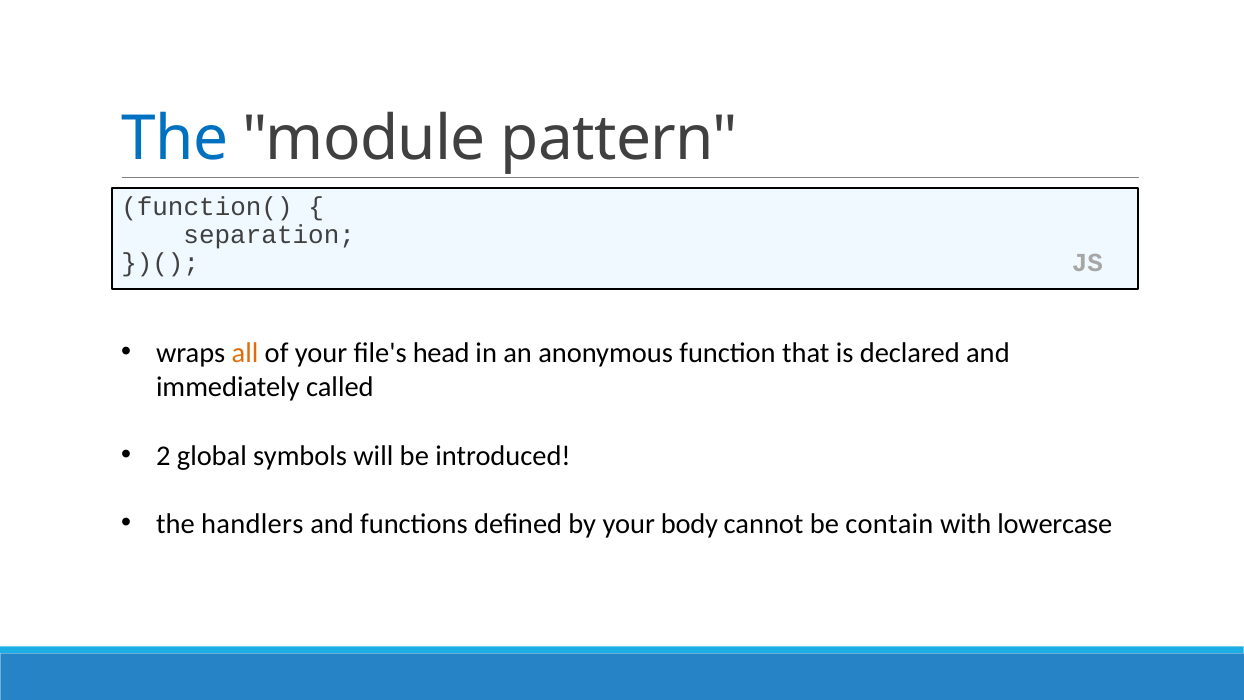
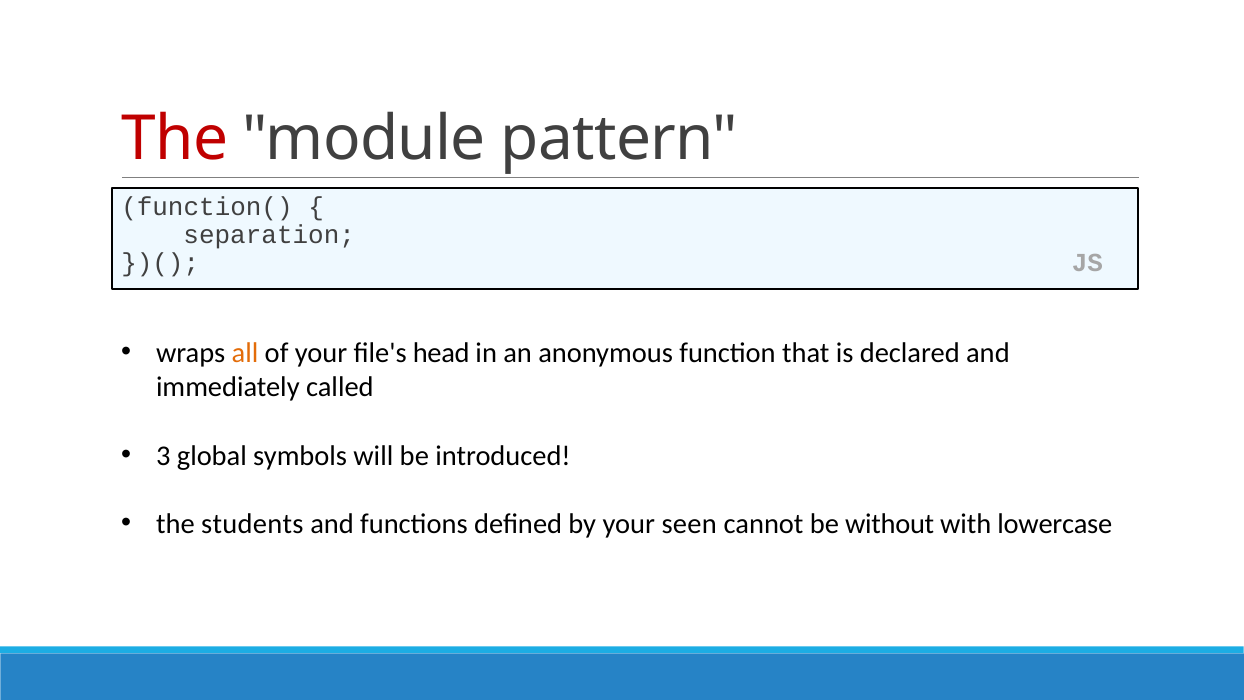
The colour: blue -> red (175, 139)
2: 2 -> 3 (163, 456)
handlers: handlers -> students (252, 524)
body: body -> seen (689, 524)
contain: contain -> without (890, 524)
